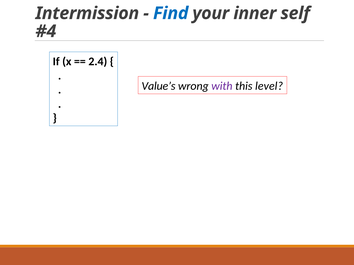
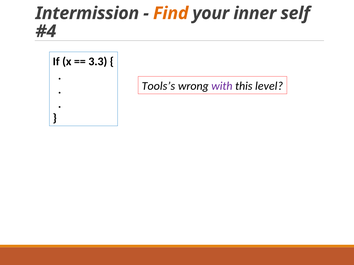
Find colour: blue -> orange (171, 13)
2.4: 2.4 -> 3.3 (98, 62)
Value’s: Value’s -> Tools’s (158, 86)
